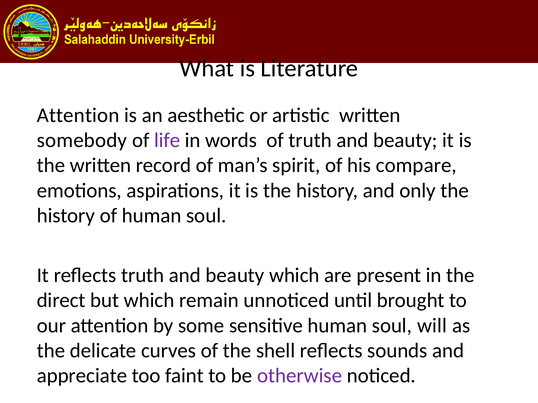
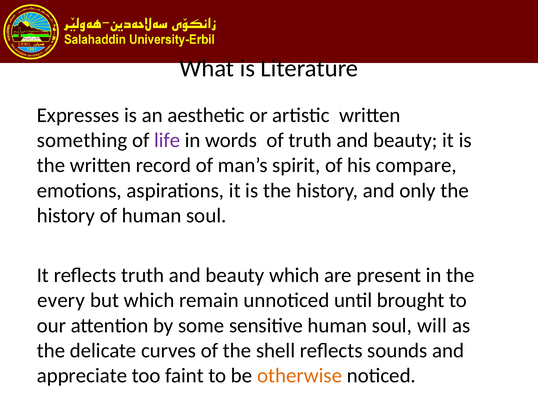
Attention: Attention -> Expresses (78, 115)
somebody: somebody -> something (82, 140)
direct: direct -> every (61, 301)
otherwise colour: purple -> orange (300, 376)
